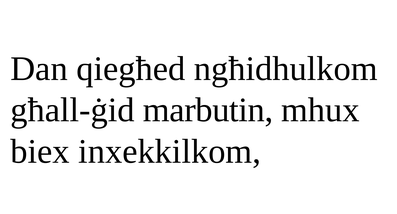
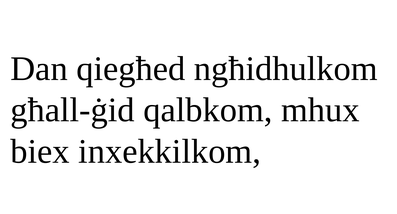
marbutin: marbutin -> qalbkom (208, 110)
